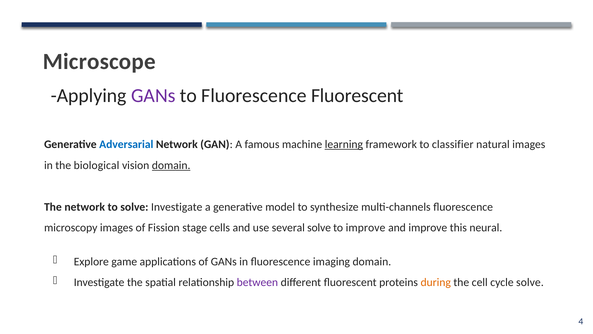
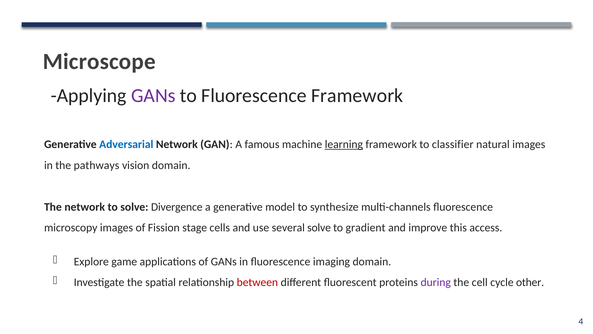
Fluorescence Fluorescent: Fluorescent -> Framework (357, 95)
biological: biological -> pathways (97, 165)
domain underline: present -> none (171, 165)
solve Investigate: Investigate -> Divergence (177, 207)
to improve: improve -> gradient (366, 227)
neural: neural -> access (486, 227)
between colour: purple -> red (257, 282)
during colour: orange -> purple (436, 282)
cycle solve: solve -> other (530, 282)
